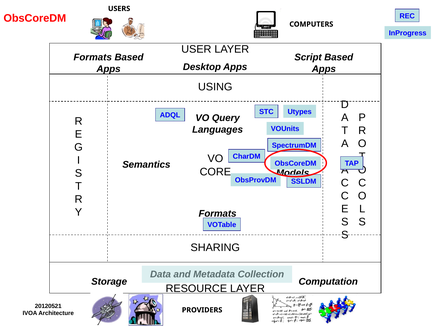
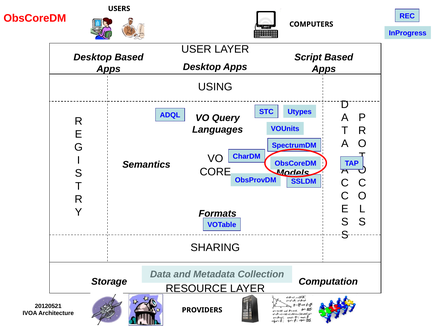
Formats: Formats -> Desktop (93, 57)
